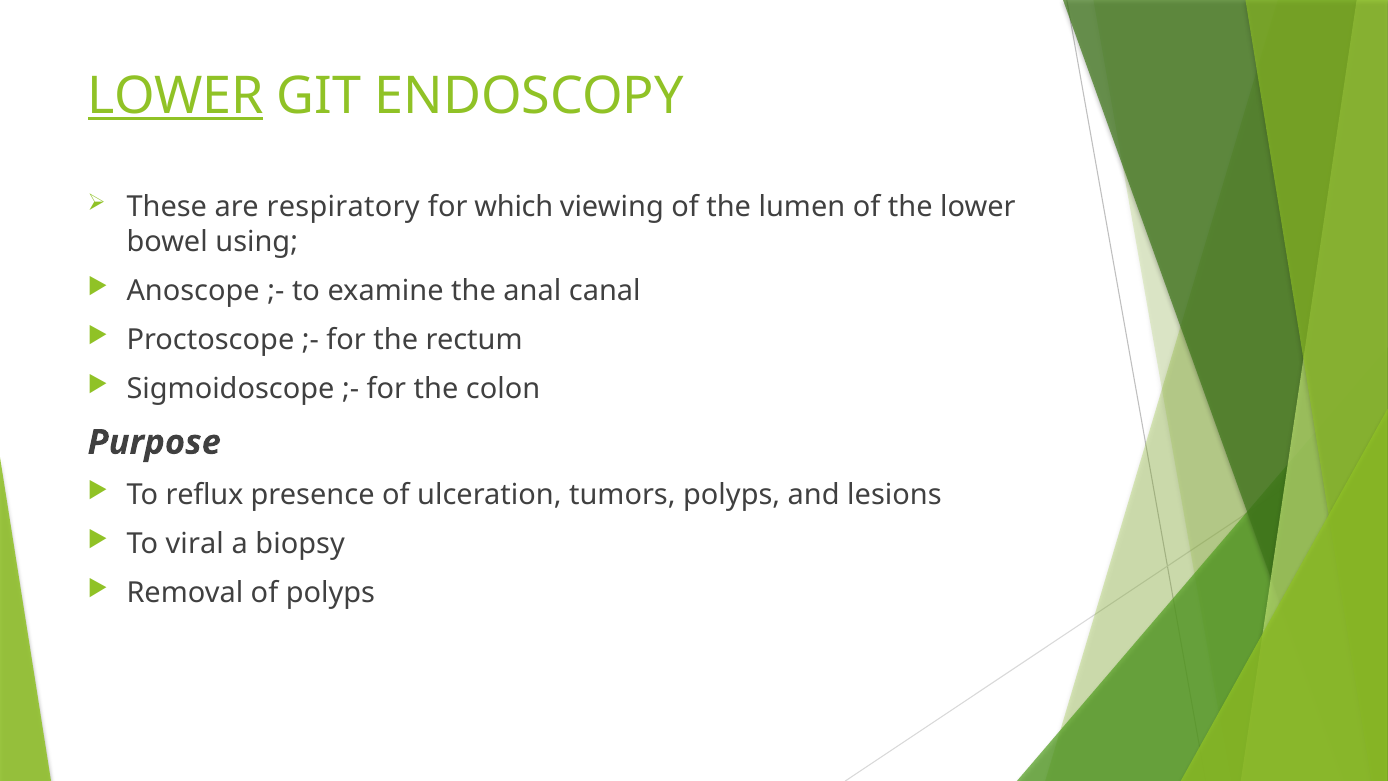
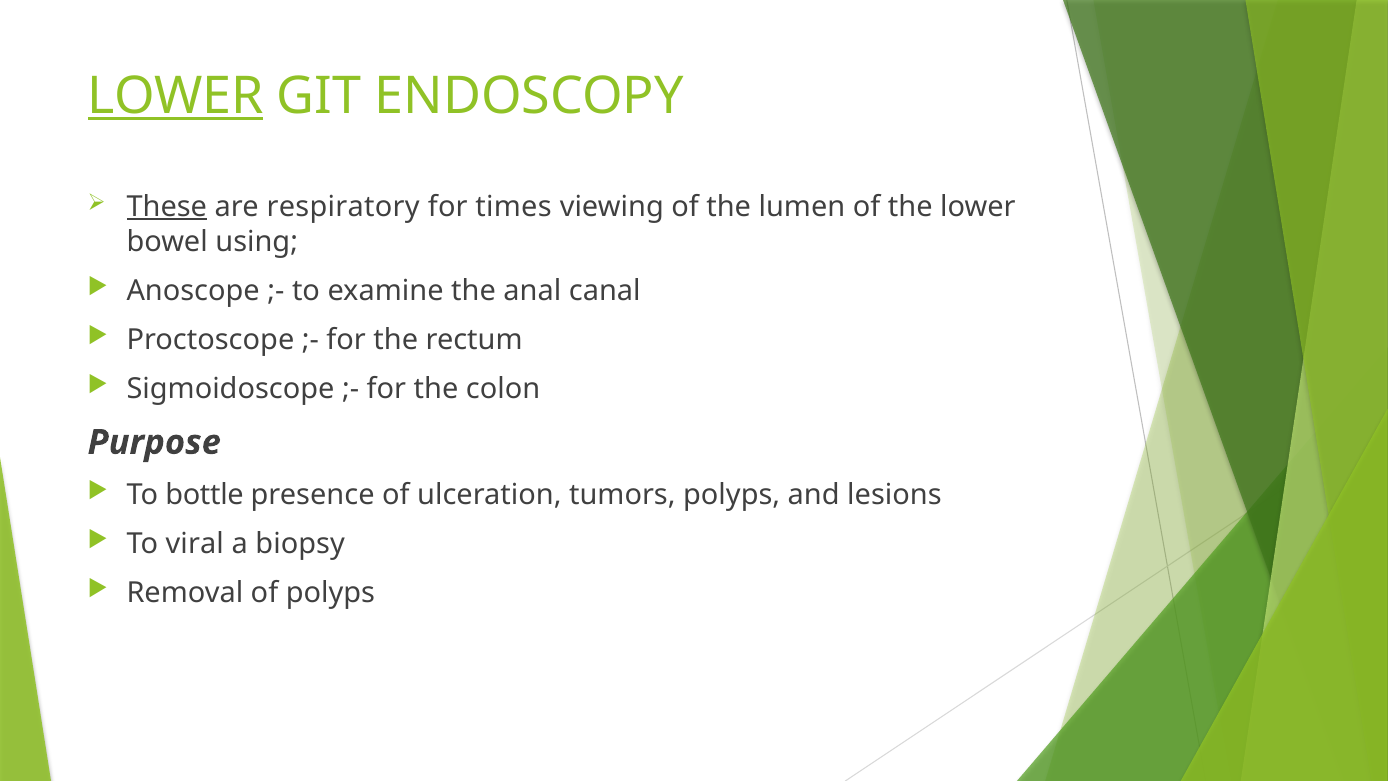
These underline: none -> present (167, 207)
which: which -> times (514, 207)
reflux: reflux -> bottle (205, 495)
